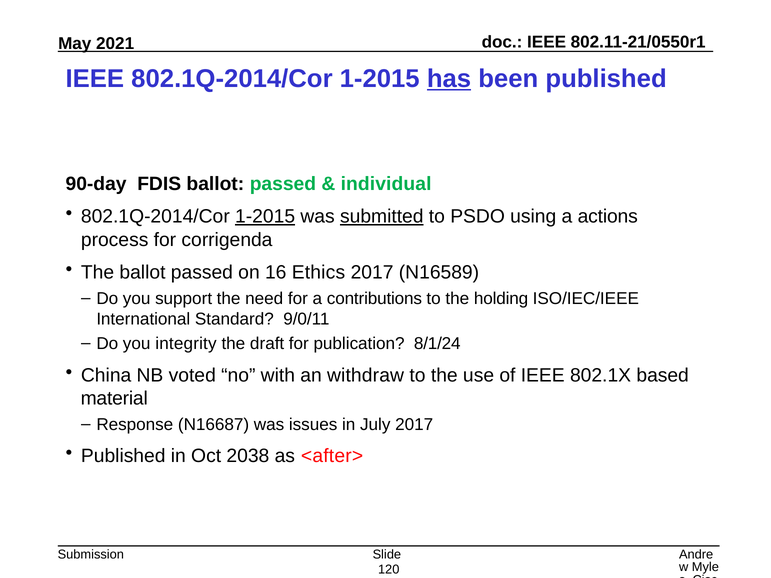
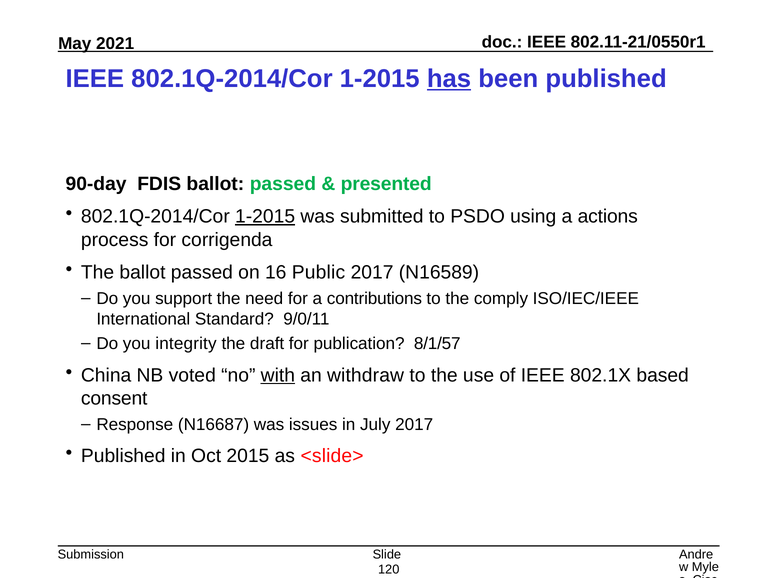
individual: individual -> presented (386, 184)
submitted underline: present -> none (382, 217)
Ethics: Ethics -> Public (318, 273)
holding: holding -> comply (501, 299)
8/1/24: 8/1/24 -> 8/1/57 (437, 344)
with underline: none -> present (278, 376)
material: material -> consent (114, 399)
2038: 2038 -> 2015 (248, 456)
<after>: <after> -> <slide> (332, 456)
